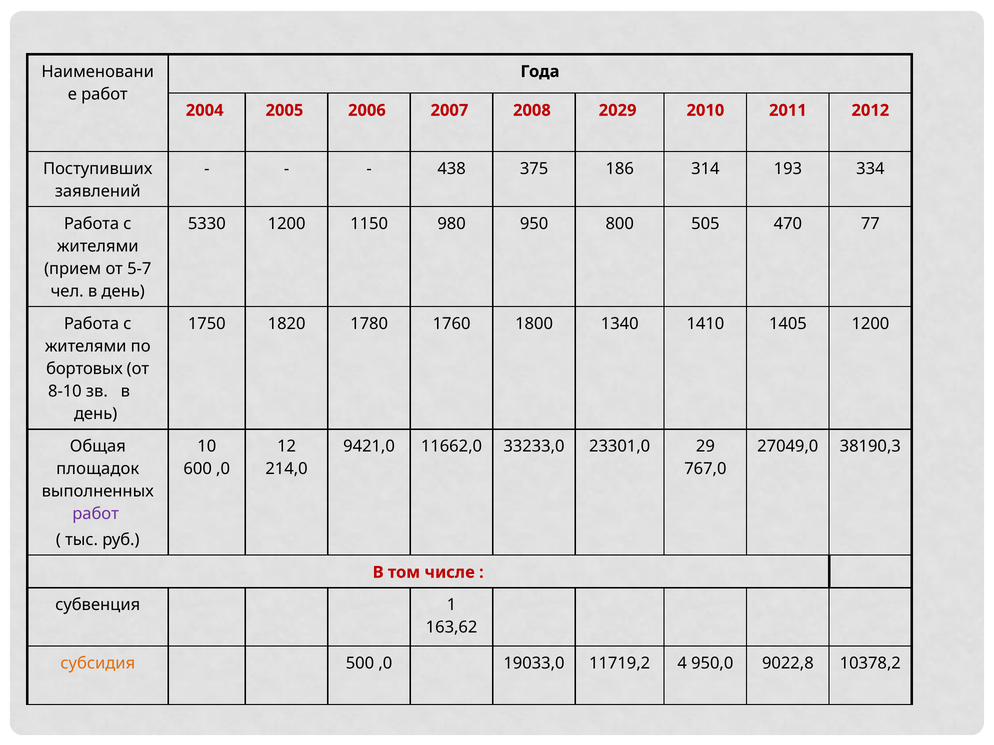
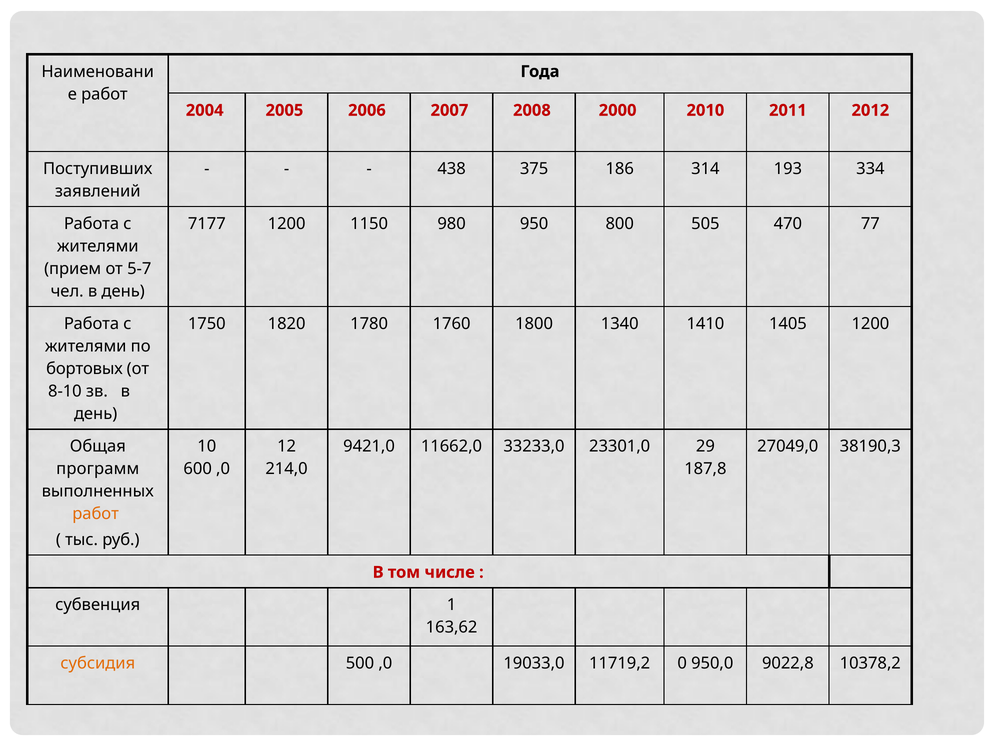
2029: 2029 -> 2000 (618, 110)
5330: 5330 -> 7177 (207, 224)
площадок: площадок -> программ (98, 469)
767,0: 767,0 -> 187,8 (705, 469)
работ colour: purple -> orange (96, 514)
4: 4 -> 0 (682, 664)
